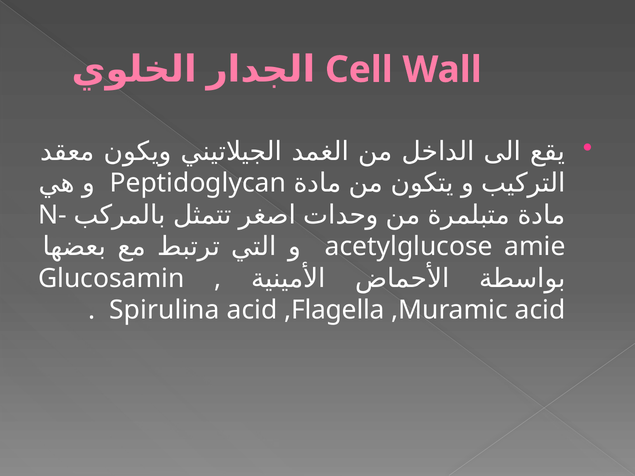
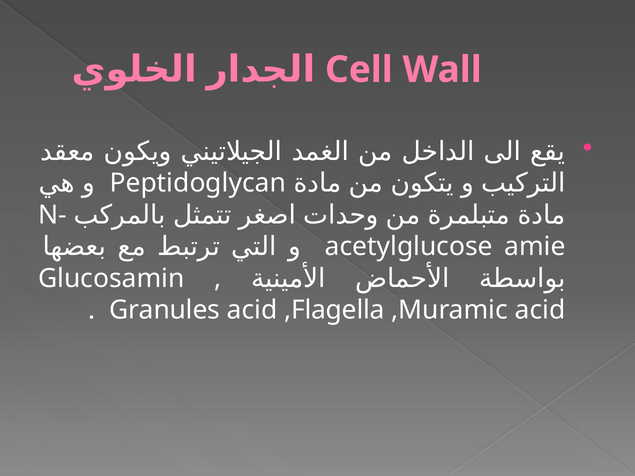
Spirulina: Spirulina -> Granules (165, 310)
